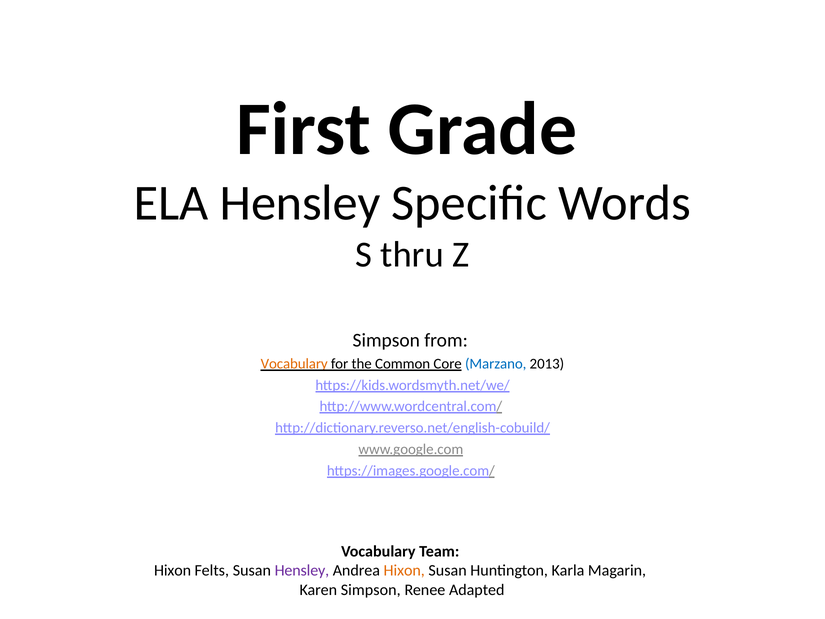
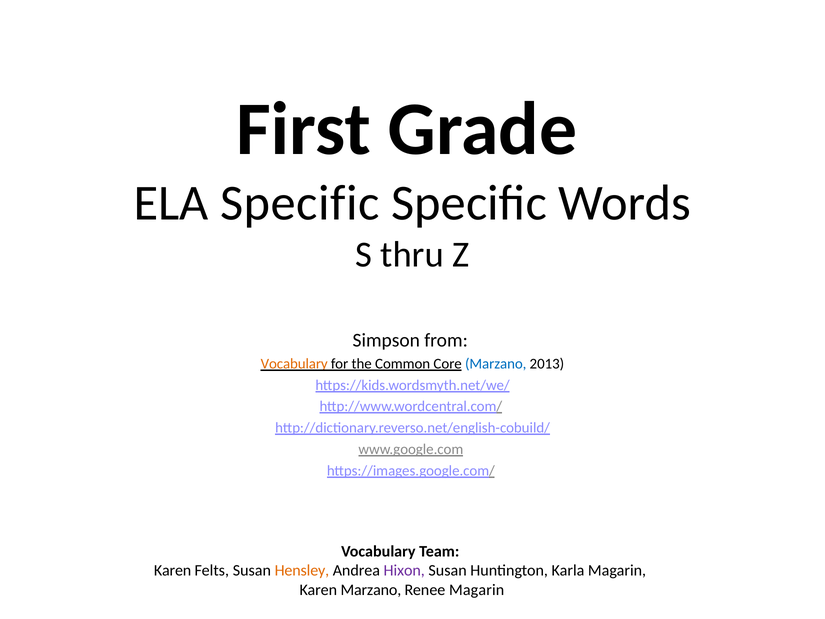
ELA Hensley: Hensley -> Specific (300, 203)
Hixon: Hixon -> Karen (173, 570)
Hensley colour: purple -> orange (302, 570)
Hixon colour: orange -> purple (404, 570)
Karen Simpson: Simpson -> Marzano (371, 590)
Renee Adapted: Adapted -> Magarin (477, 590)
